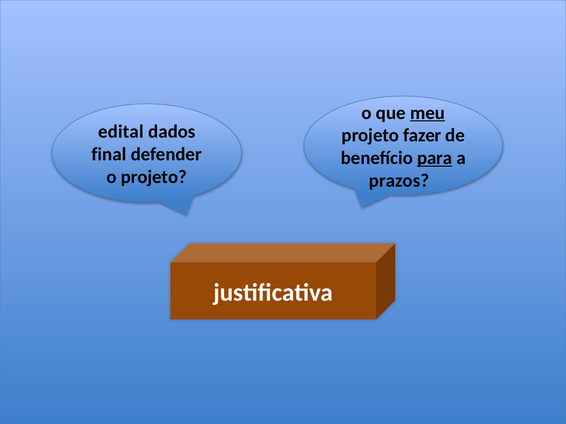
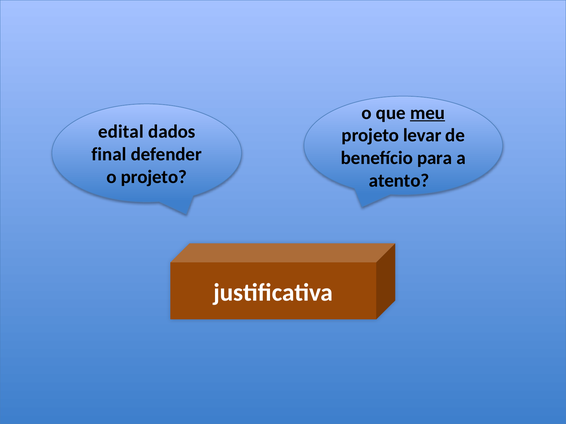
fazer: fazer -> levar (422, 136)
para underline: present -> none (435, 158)
prazos: prazos -> atento (399, 181)
